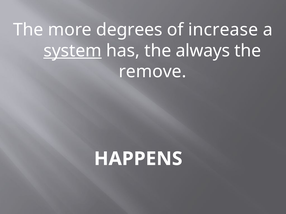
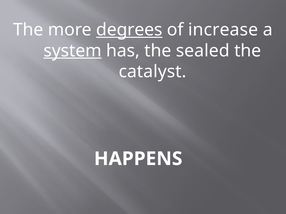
degrees underline: none -> present (129, 30)
always: always -> sealed (203, 51)
remove: remove -> catalyst (152, 72)
